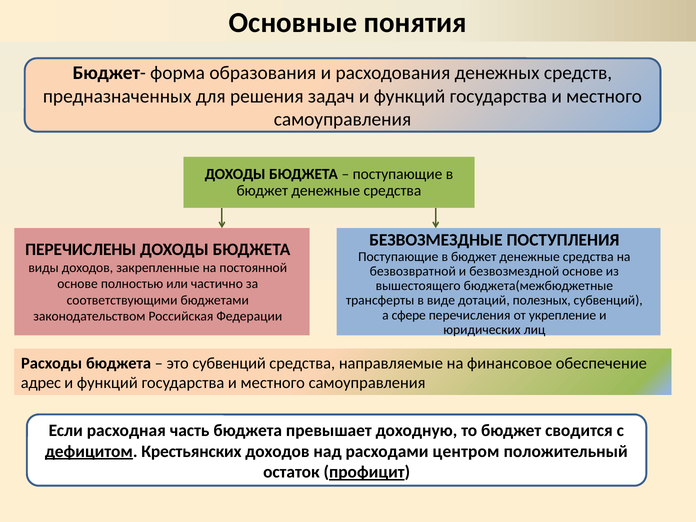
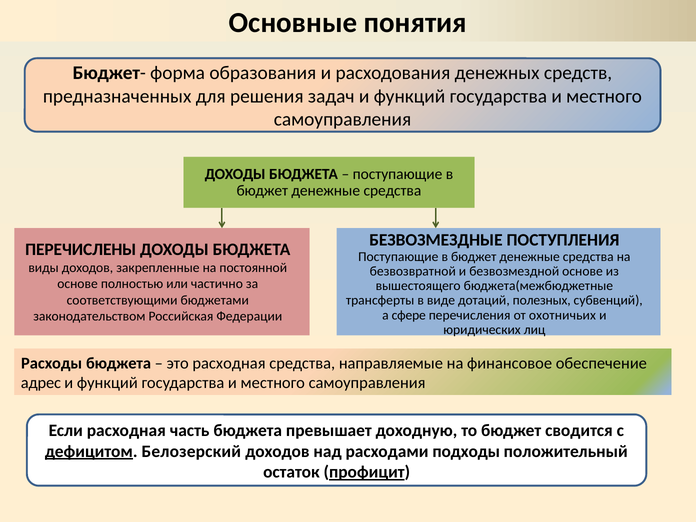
укрепление: укрепление -> охотничьих (562, 315)
это субвенций: субвенций -> расходная (229, 363)
Крестьянских: Крестьянских -> Белозерский (191, 451)
центром: центром -> подходы (466, 451)
